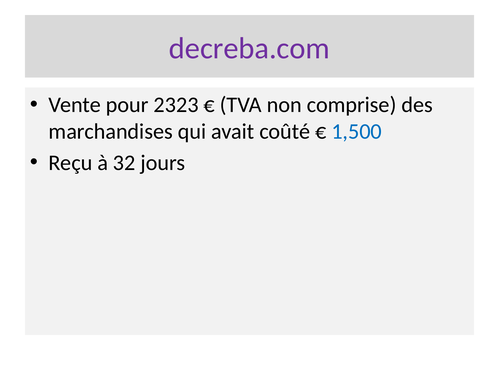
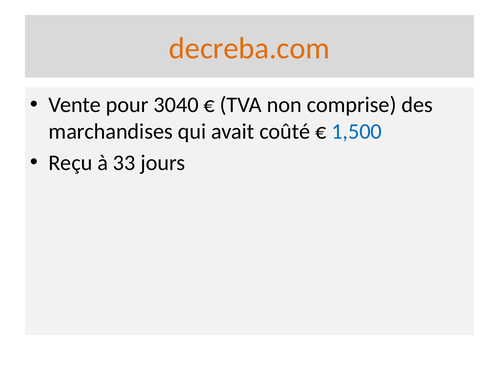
decreba.com colour: purple -> orange (249, 48)
2323: 2323 -> 3040 (176, 105)
32: 32 -> 33 (124, 162)
